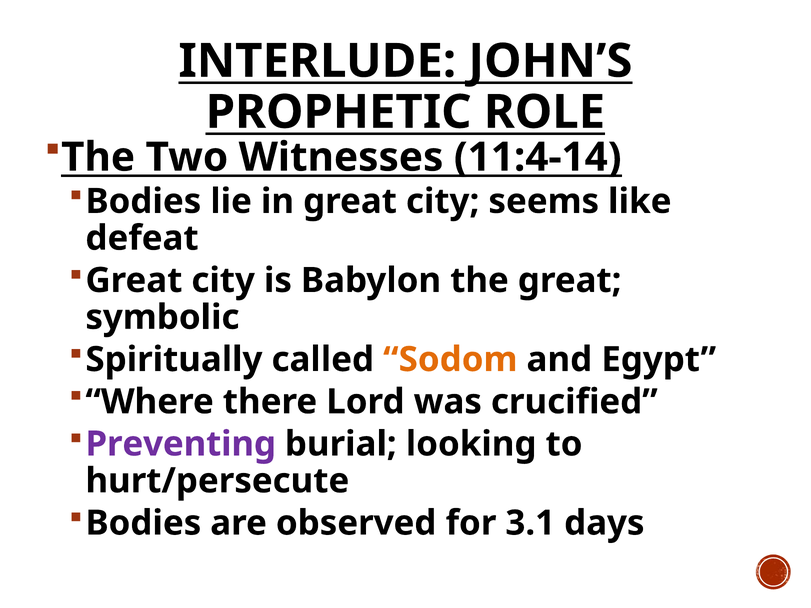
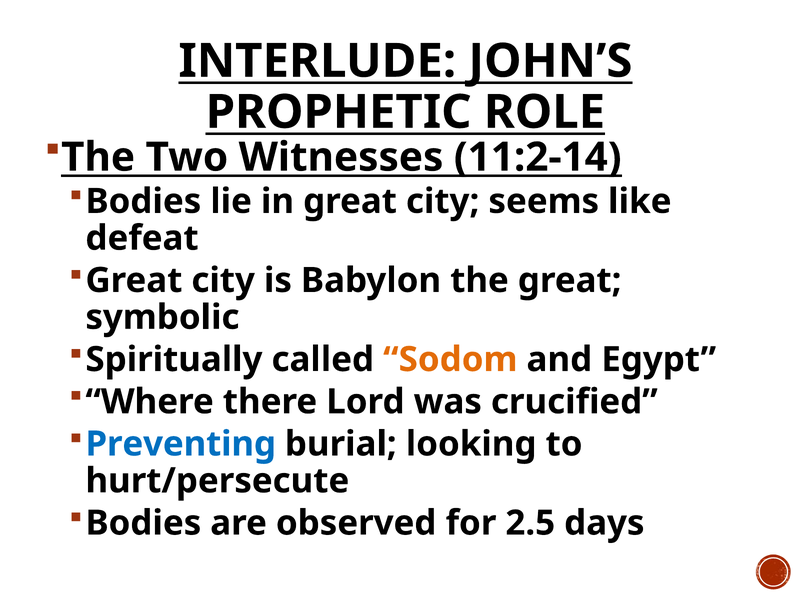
11:4-14: 11:4-14 -> 11:2-14 (538, 157)
Preventing colour: purple -> blue (181, 444)
3.1: 3.1 -> 2.5 (530, 523)
